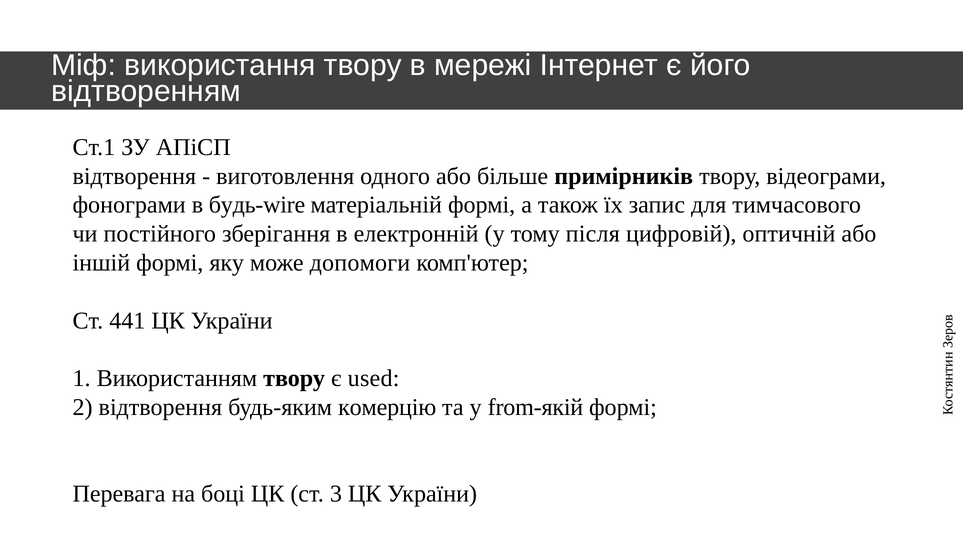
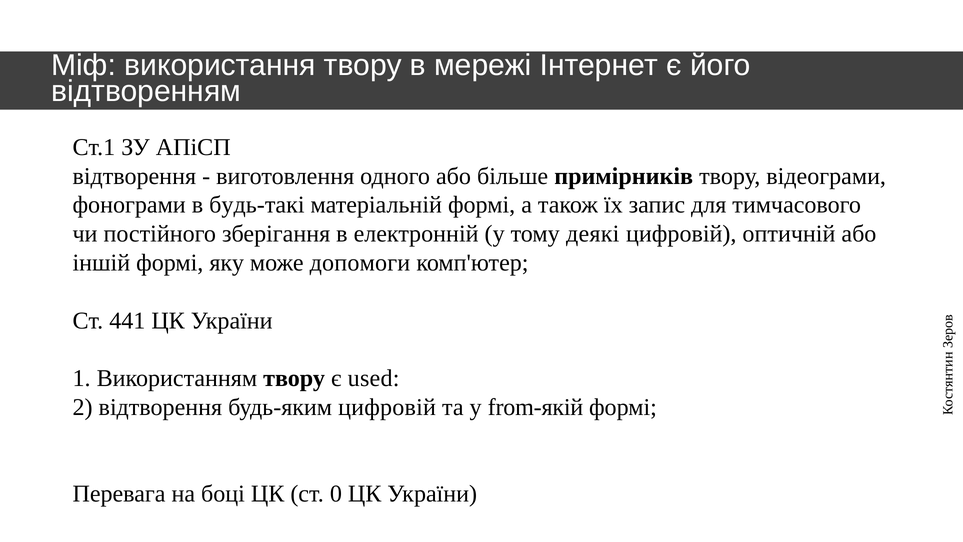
будь-wire: будь-wire -> будь-такі (257, 205)
після: після -> деякі (593, 234)
будь-яким комерцію: комерцію -> цифровій (387, 407)
3: 3 -> 0 (336, 494)
